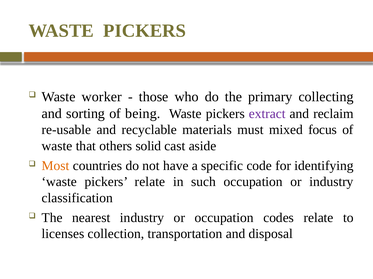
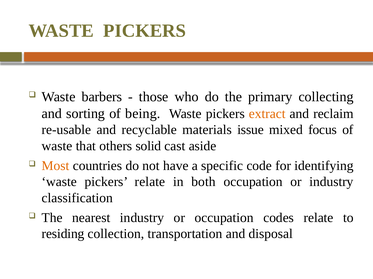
worker: worker -> barbers (102, 97)
extract colour: purple -> orange (267, 114)
must: must -> issue (251, 130)
such: such -> both (203, 182)
licenses: licenses -> residing (63, 234)
